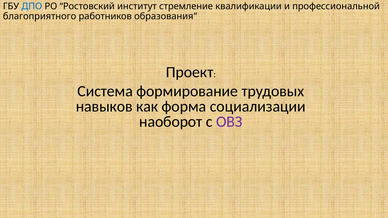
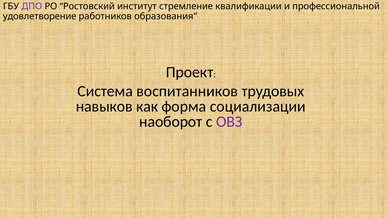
ДПО colour: blue -> purple (32, 6)
благоприятного: благоприятного -> удовлетворение (40, 16)
формирование: формирование -> воспитанников (187, 91)
